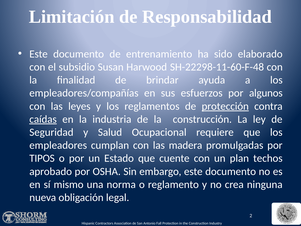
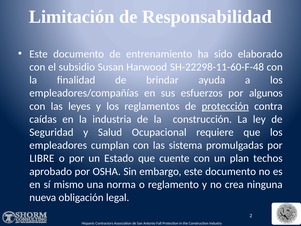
caídas underline: present -> none (43, 119)
madera: madera -> sistema (186, 145)
TIPOS: TIPOS -> LIBRE (42, 158)
